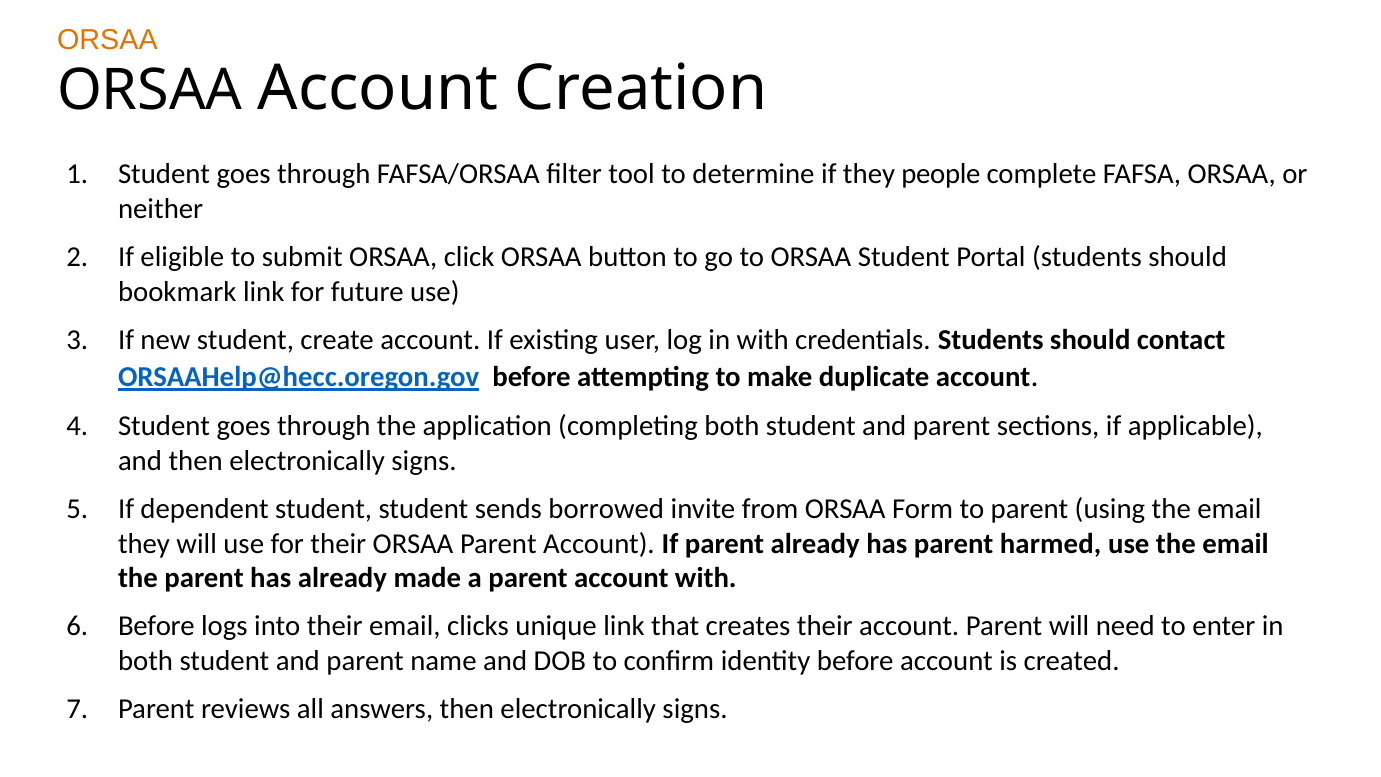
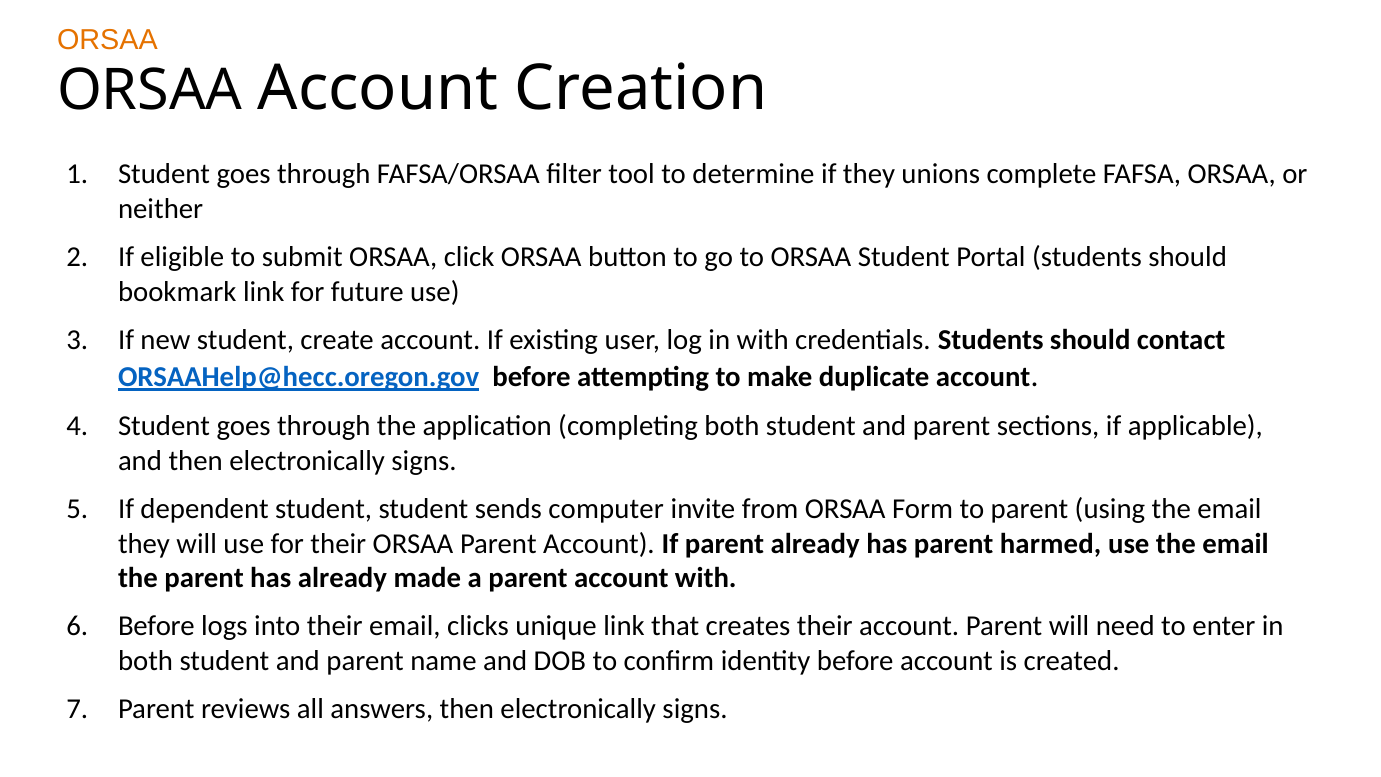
people: people -> unions (941, 174)
borrowed: borrowed -> computer (606, 509)
